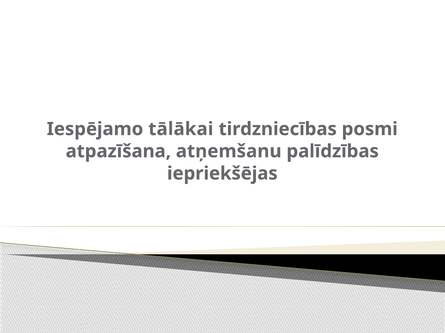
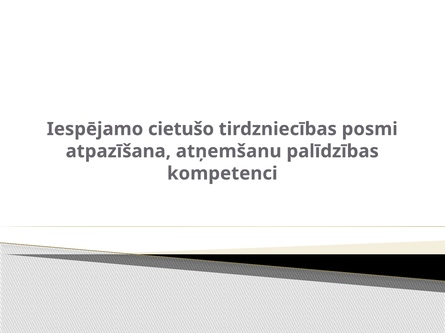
tālākai: tālākai -> cietušo (181, 129)
iepriekšējas: iepriekšējas -> kompetenci (222, 174)
